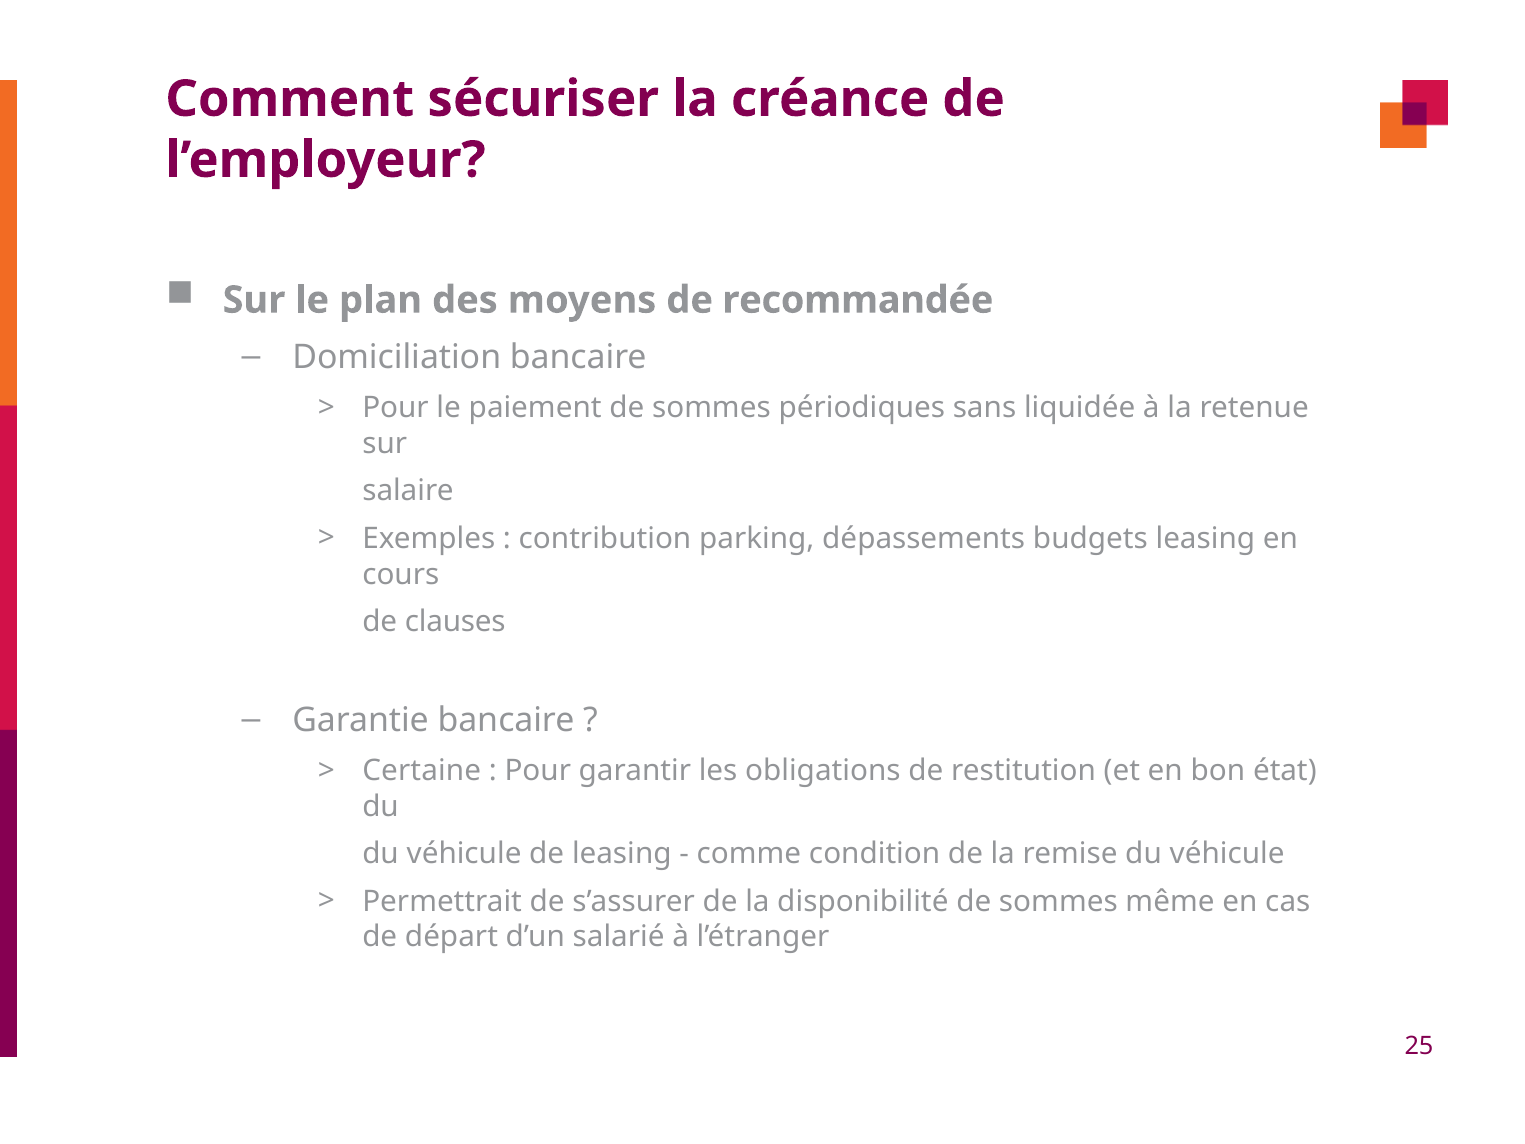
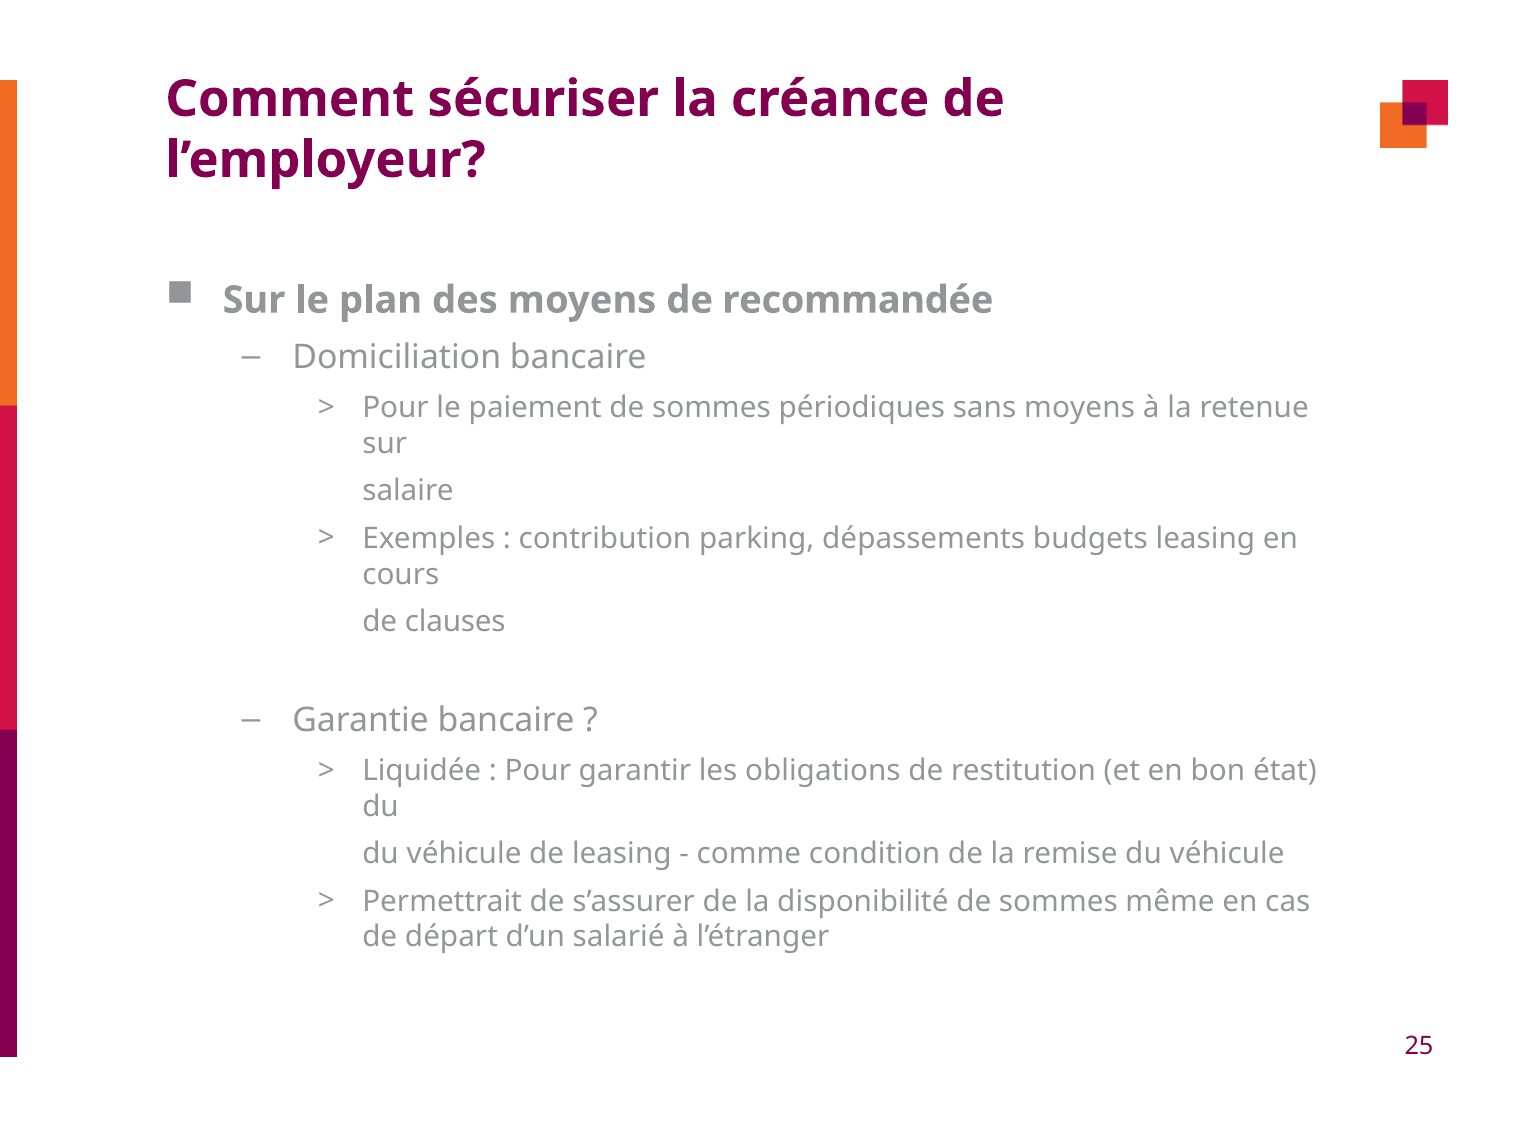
sans liquidée: liquidée -> moyens (1080, 408)
Certaine: Certaine -> Liquidée (422, 771)
